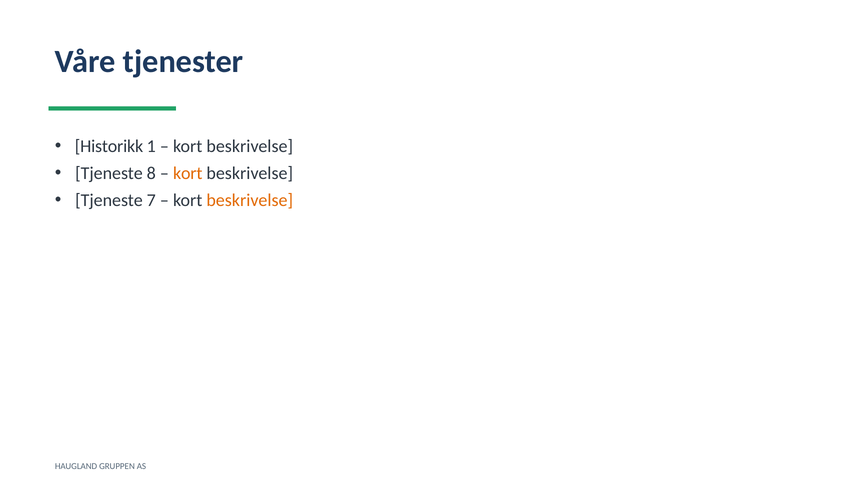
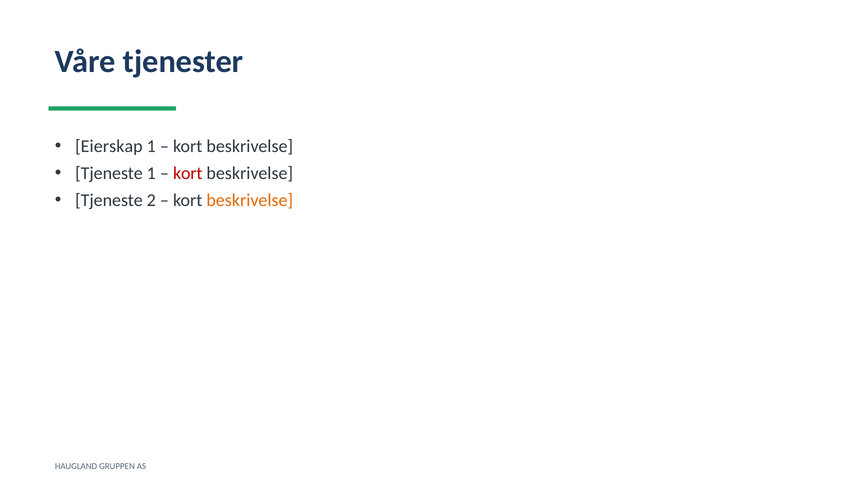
Historikk: Historikk -> Eierskap (109, 146)
Tjeneste 8: 8 -> 1 (151, 173)
kort colour: orange -> red (188, 173)
7: 7 -> 2 (151, 200)
